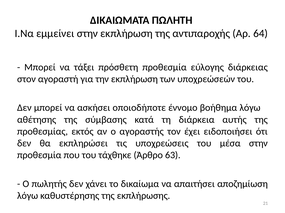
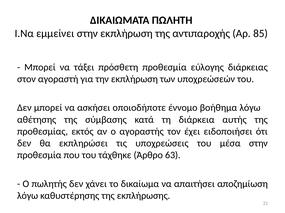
64: 64 -> 85 (261, 34)
